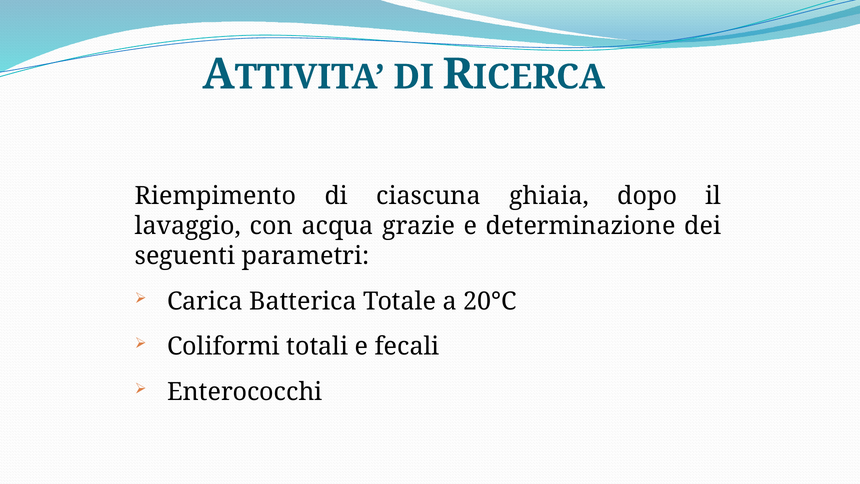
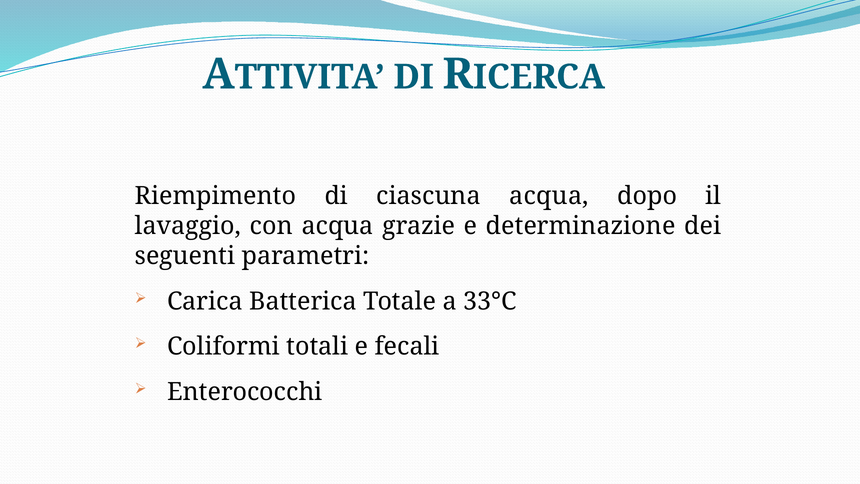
ciascuna ghiaia: ghiaia -> acqua (549, 196)
20°C: 20°C -> 33°C (490, 301)
